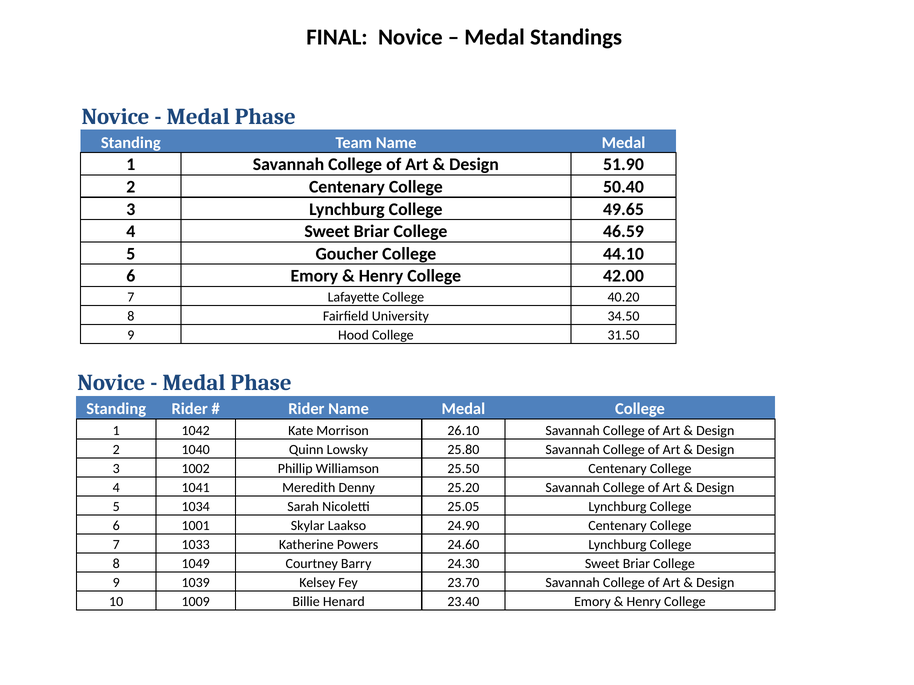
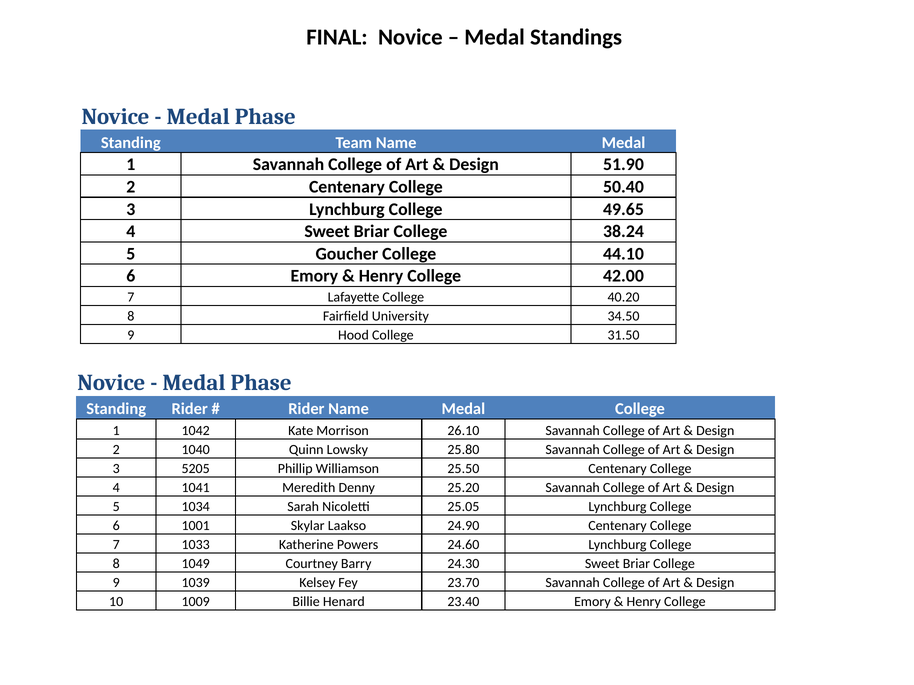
46.59: 46.59 -> 38.24 (623, 232)
1002: 1002 -> 5205 (196, 469)
